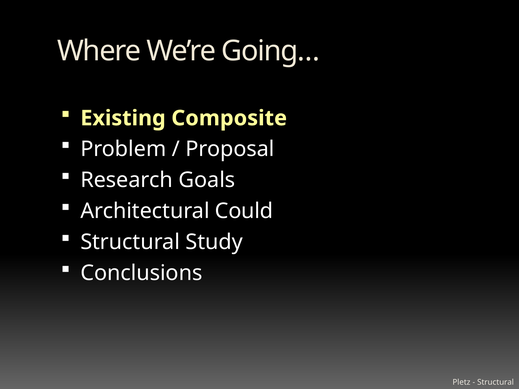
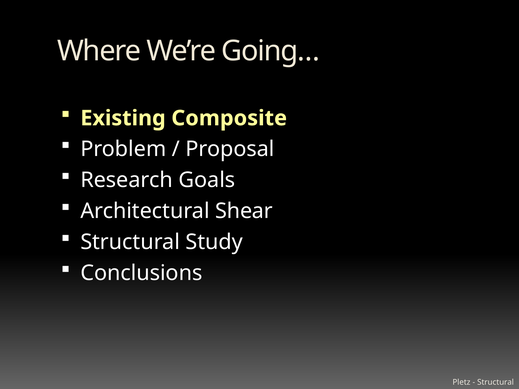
Could: Could -> Shear (244, 211)
